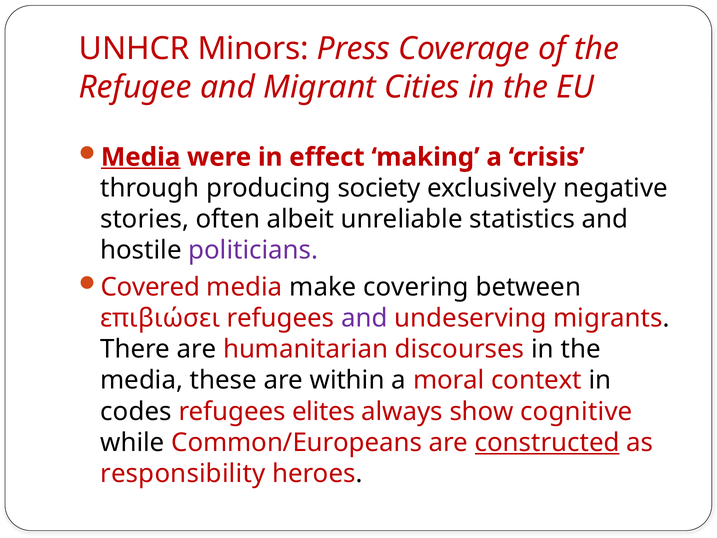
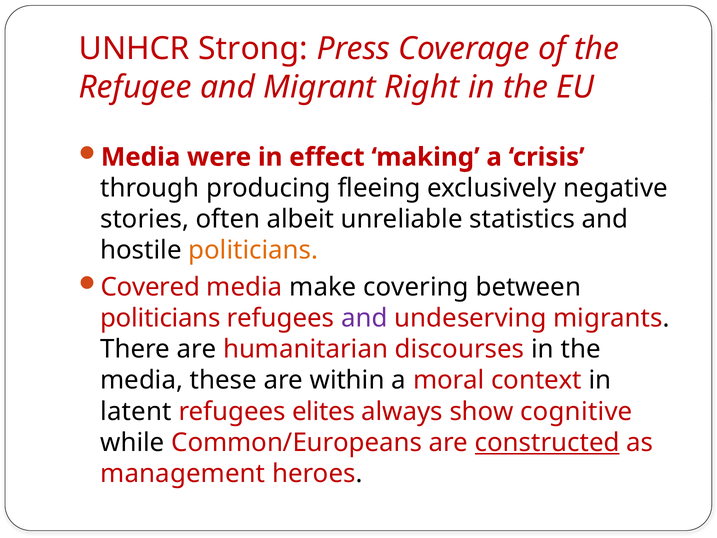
Minors: Minors -> Strong (253, 49)
Cities: Cities -> Right (422, 87)
Media underline: present -> none (141, 157)
society: society -> fleeing (379, 188)
politicians colour: purple -> orange (253, 250)
επιβιώσει: επιβιώσει -> politicians (160, 318)
codes: codes -> latent (136, 411)
responsibility: responsibility -> management (183, 473)
